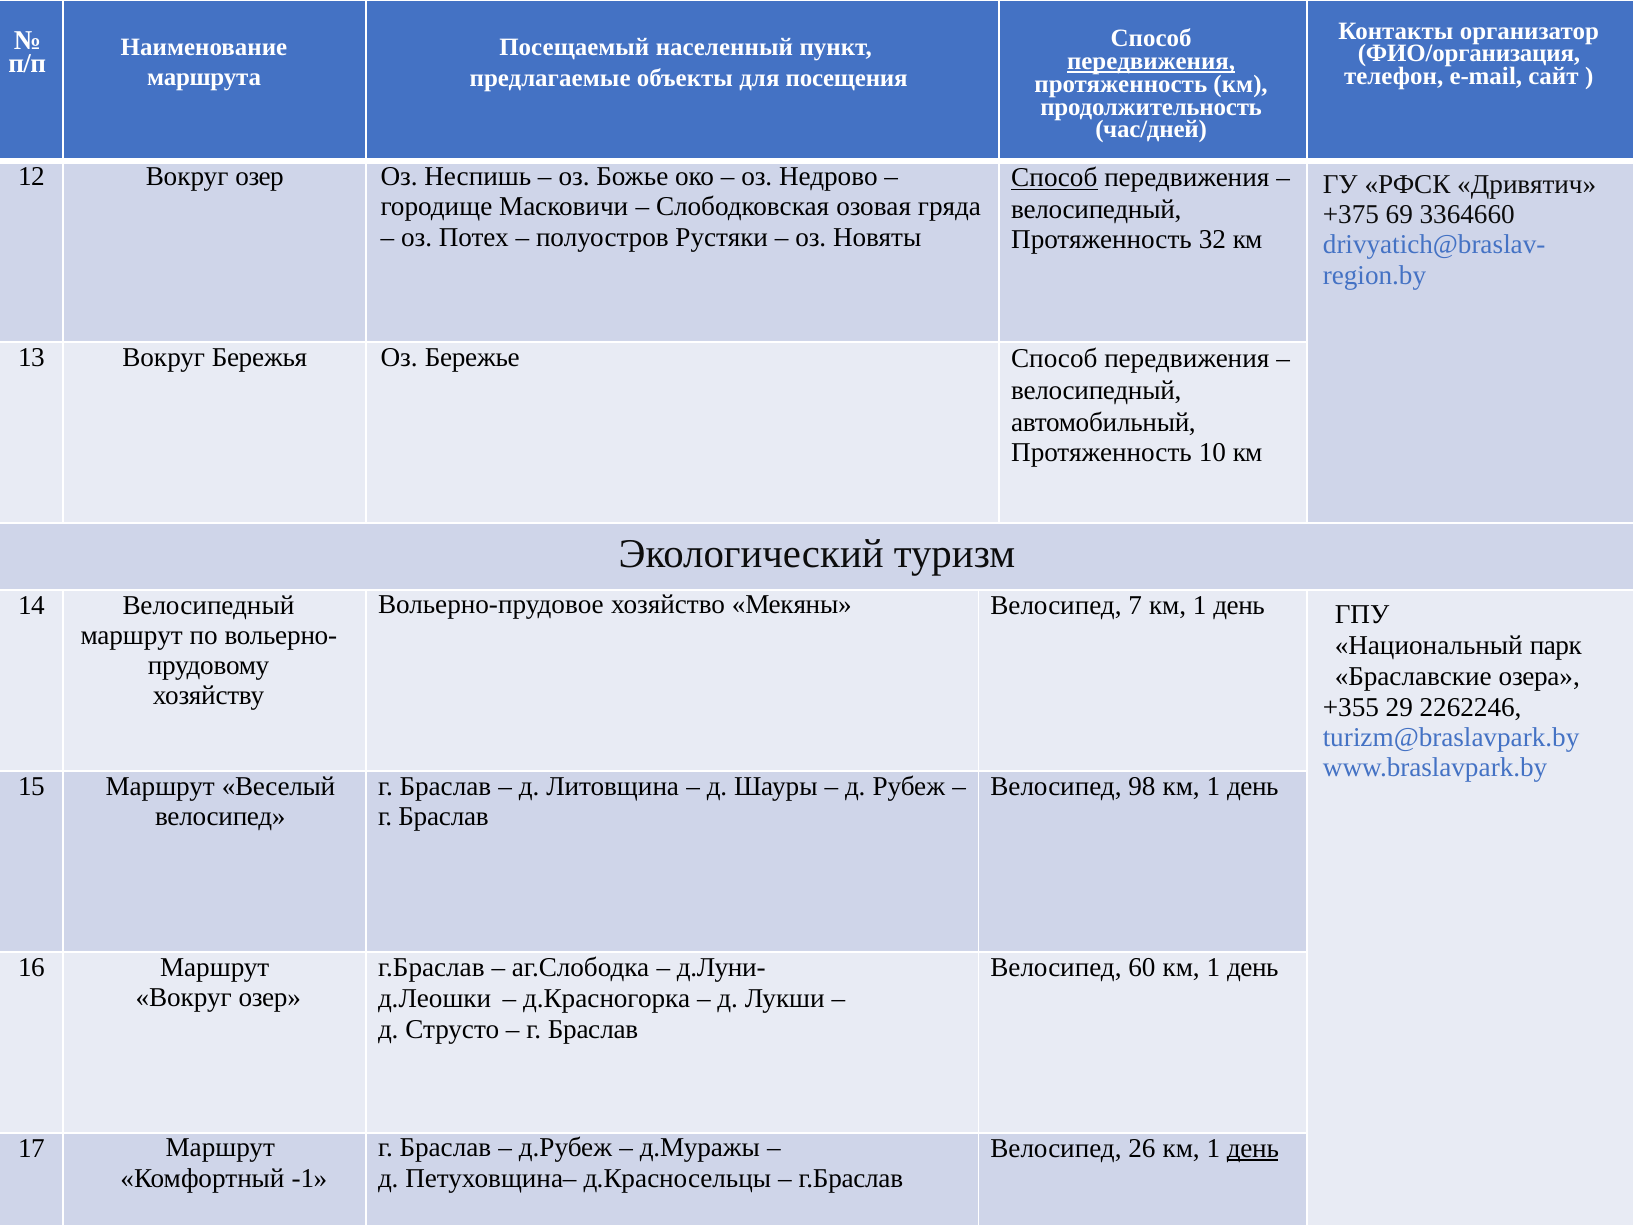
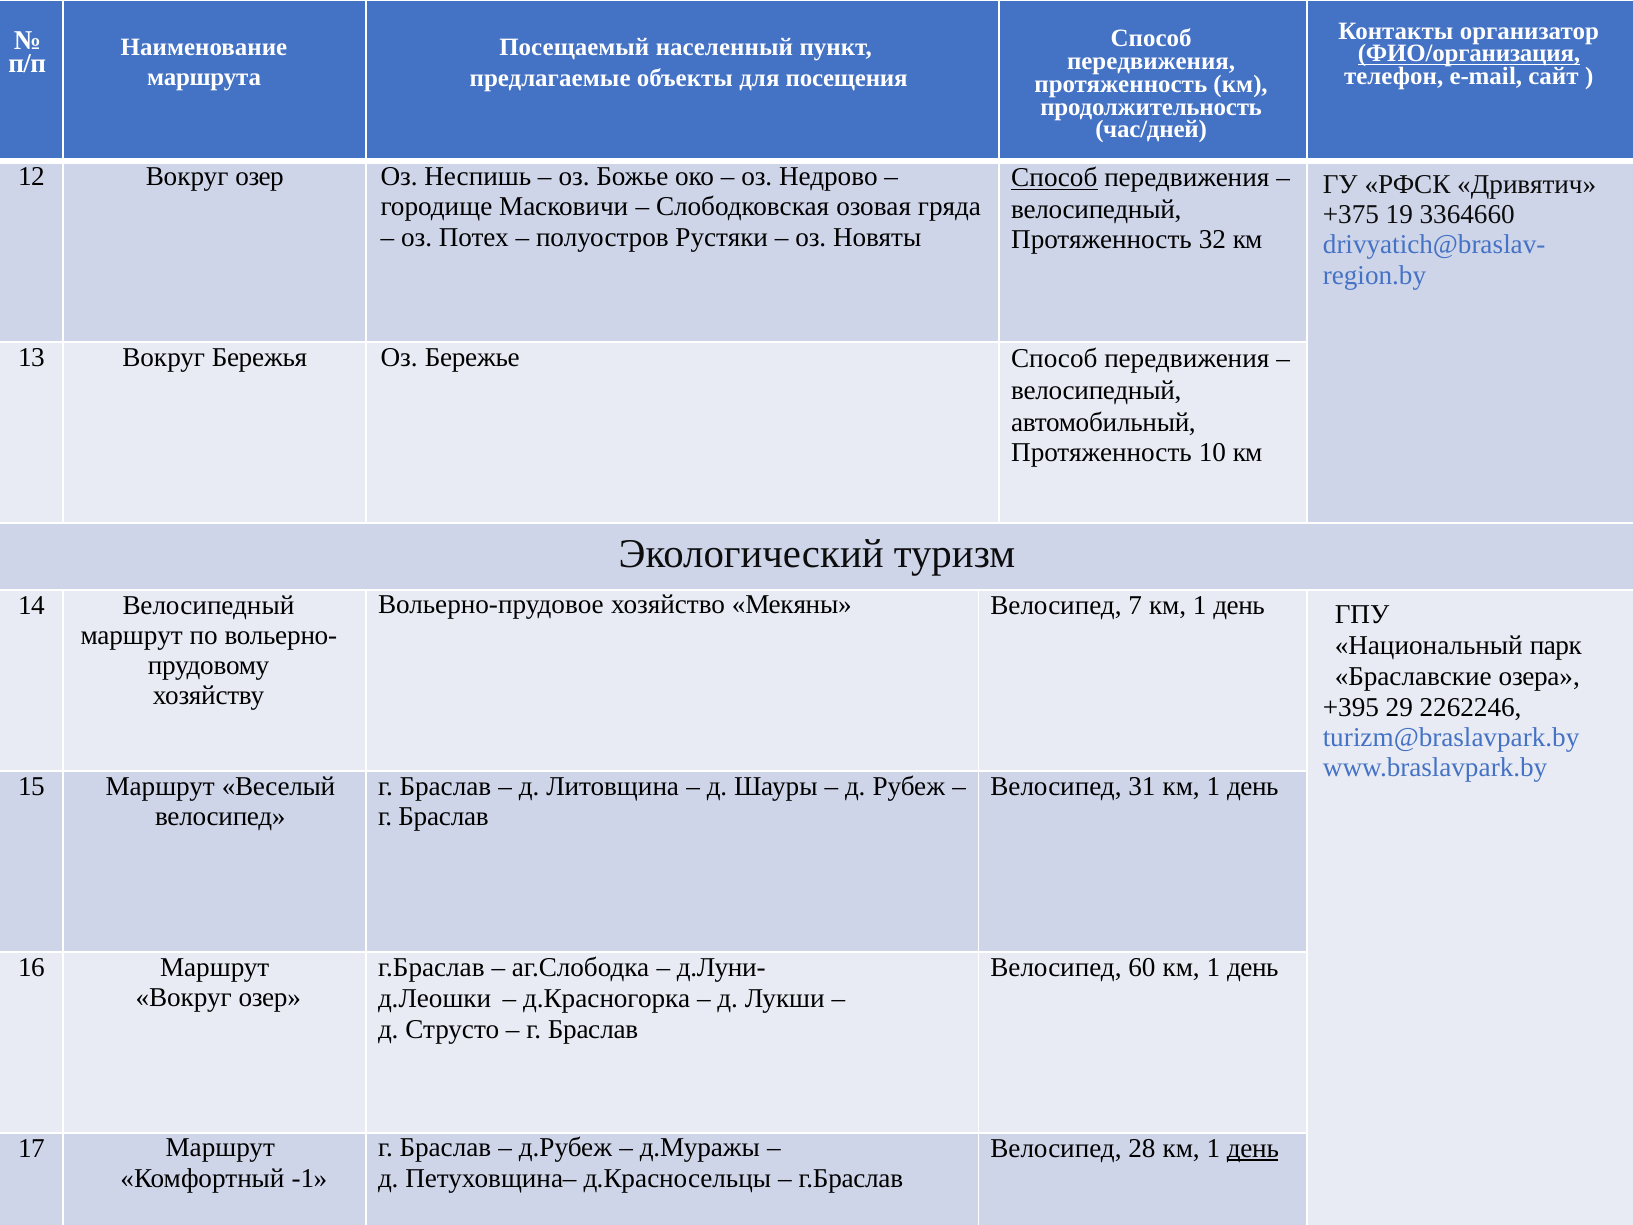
ФИО/организация underline: none -> present (1469, 54)
передвижения underline: present -> none (1151, 61)
69: 69 -> 19 (1399, 215)
+355: +355 -> +395 (1351, 707)
98: 98 -> 31 (1142, 786)
26: 26 -> 28 (1142, 1148)
